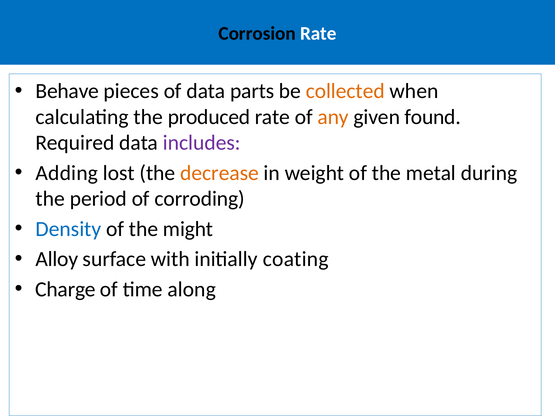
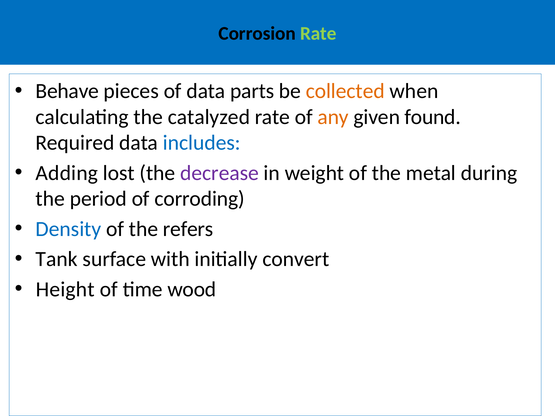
Rate colour: white -> light green (318, 33)
produced: produced -> catalyzed (209, 117)
includes colour: purple -> blue (202, 143)
decrease colour: orange -> purple (220, 173)
might: might -> refers (188, 229)
Alloy: Alloy -> Tank (57, 259)
coating: coating -> convert (296, 259)
Charge: Charge -> Height (65, 289)
along: along -> wood (192, 289)
